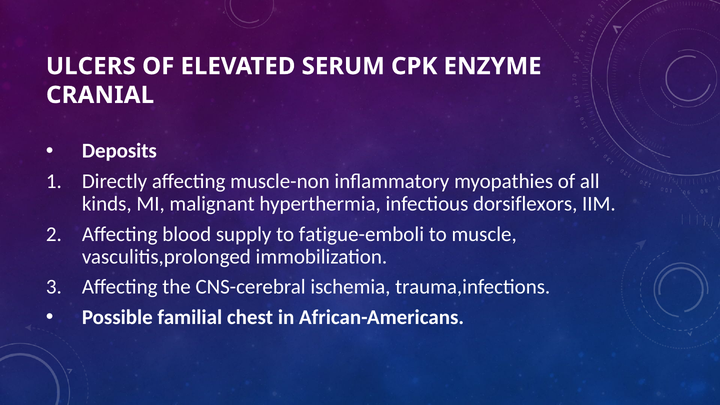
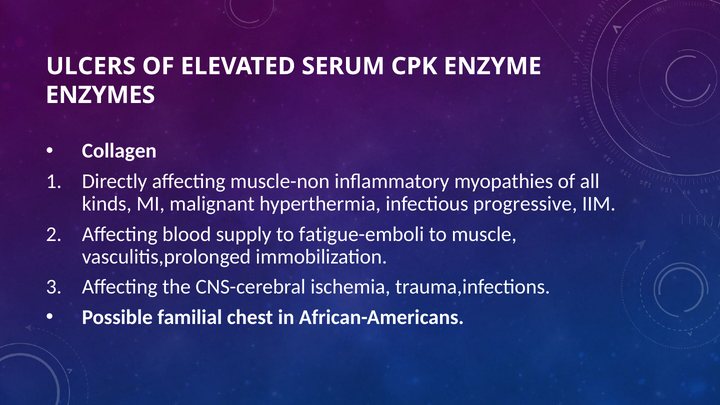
CRANIAL: CRANIAL -> ENZYMES (100, 95)
Deposits: Deposits -> Collagen (119, 151)
dorsiflexors: dorsiflexors -> progressive (525, 204)
